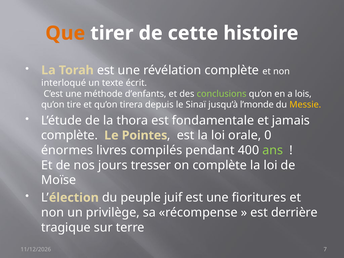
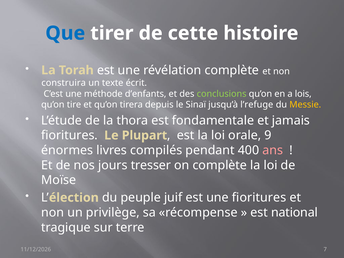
Que colour: orange -> blue (65, 33)
interloqué: interloqué -> construira (64, 83)
l’monde: l’monde -> l’refuge (257, 105)
complète: complète -> fioritures (69, 135)
Pointes: Pointes -> Plupart (145, 135)
0: 0 -> 9 (268, 135)
ans colour: light green -> pink (273, 150)
derrière: derrière -> national (294, 213)
